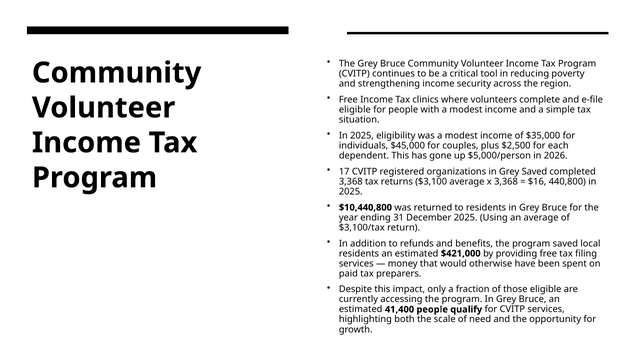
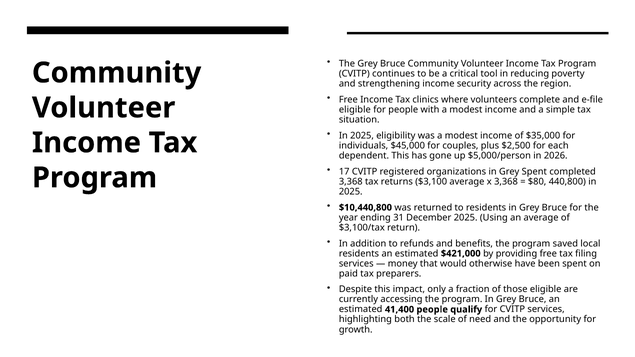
Grey Saved: Saved -> Spent (534, 172)
$16: $16 -> $80 (537, 182)
